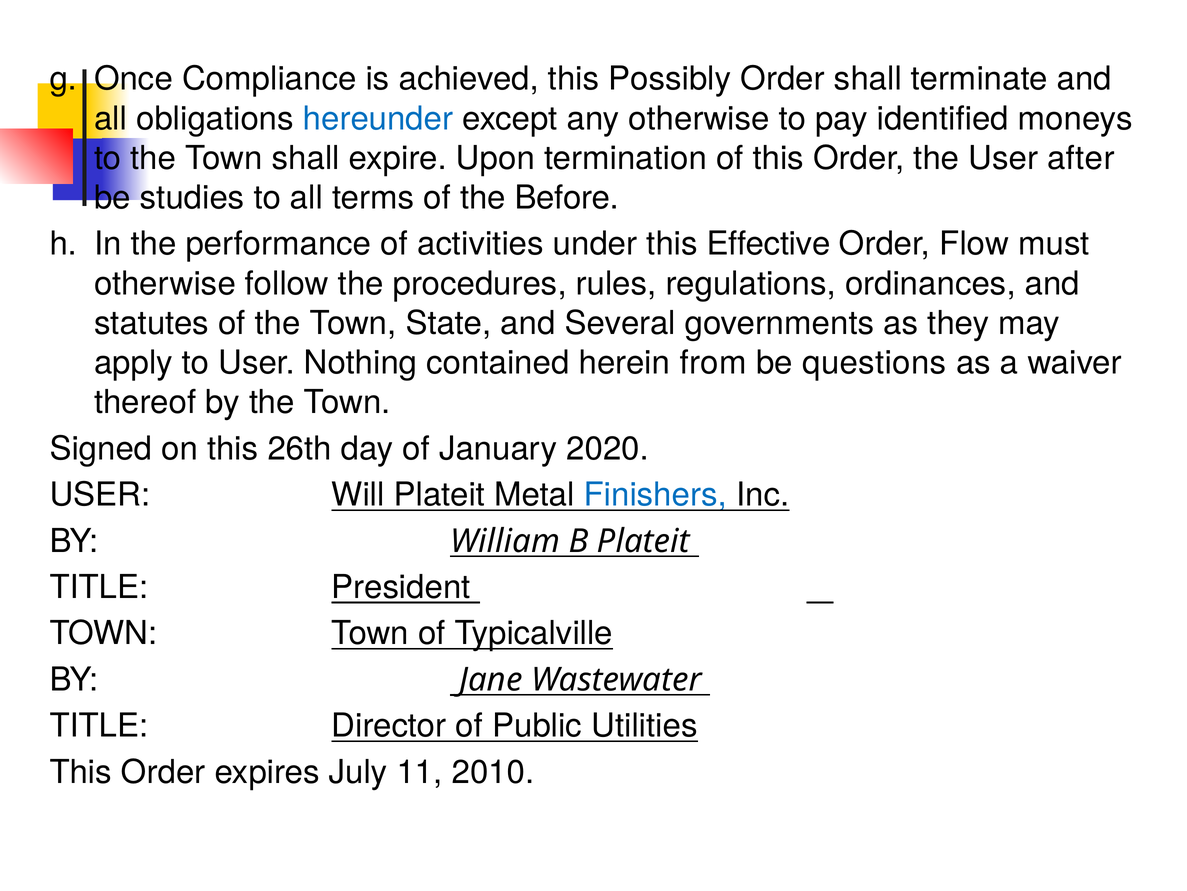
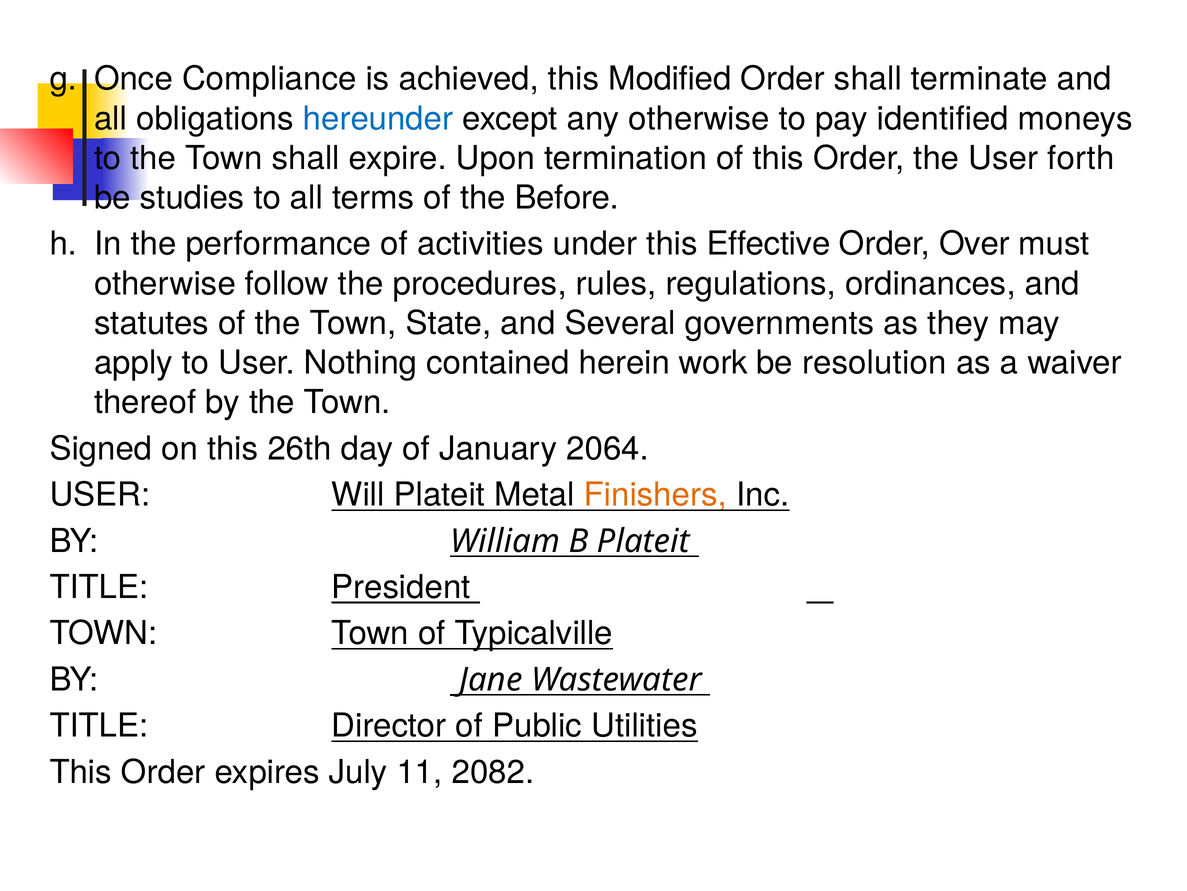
Possibly: Possibly -> Modified (670, 79)
after: after -> forth (1081, 158)
Flow: Flow -> Over (974, 244)
from: from -> work (713, 363)
questions: questions -> resolution (874, 363)
2020: 2020 -> 2064 (608, 448)
Finishers colour: blue -> orange (655, 495)
2010: 2010 -> 2082 (493, 772)
